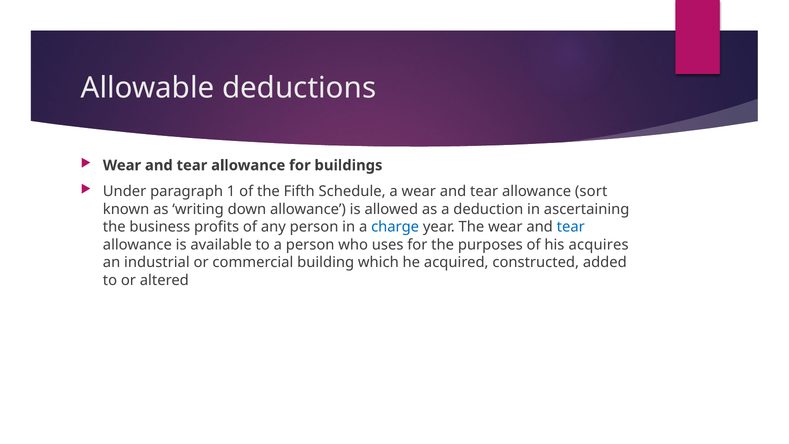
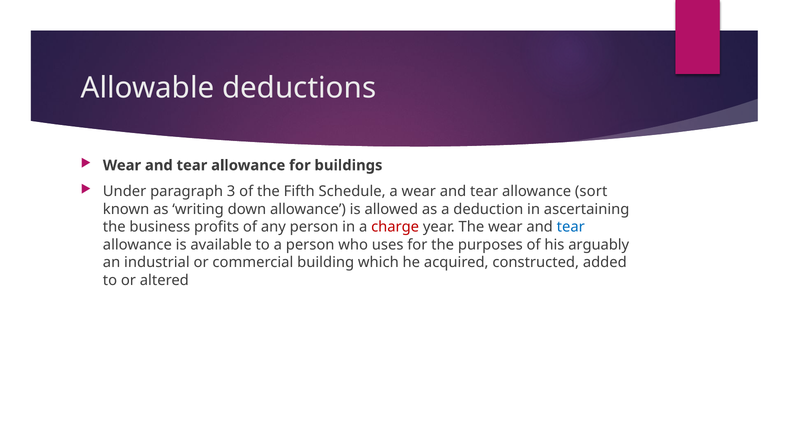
1: 1 -> 3 (231, 191)
charge colour: blue -> red (395, 227)
acquires: acquires -> arguably (599, 245)
